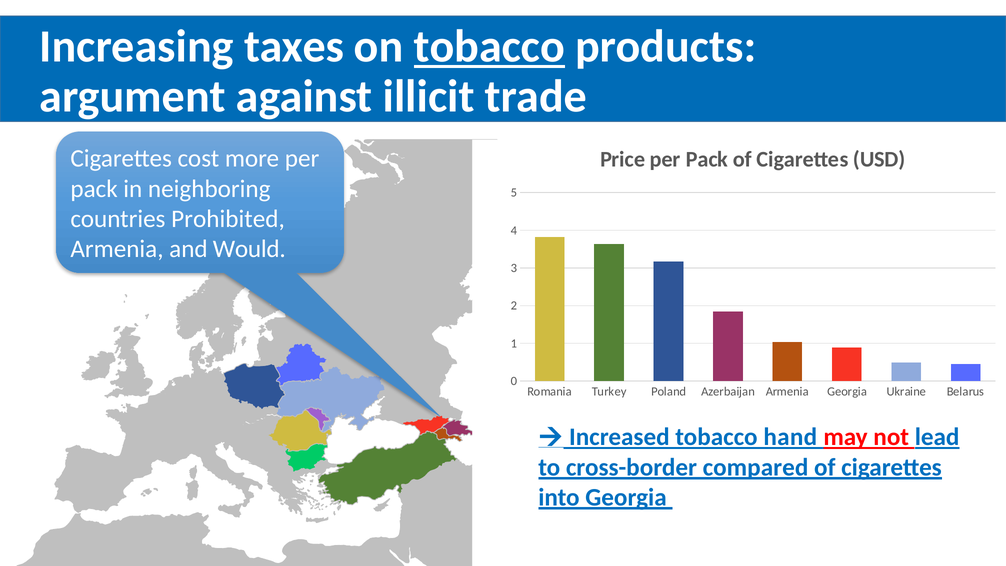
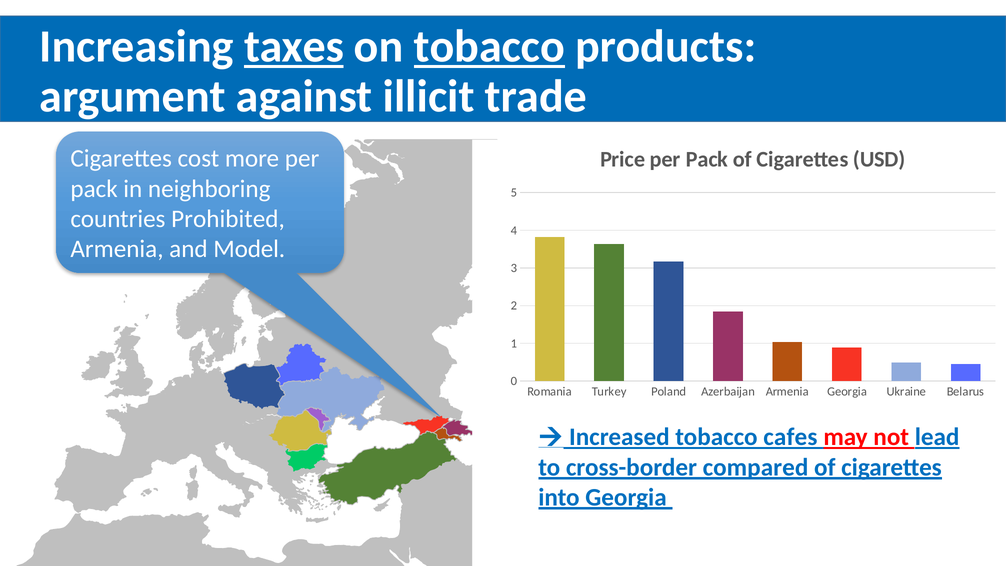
taxes underline: none -> present (294, 47)
Would: Would -> Model (249, 249)
hand: hand -> cafes (790, 437)
